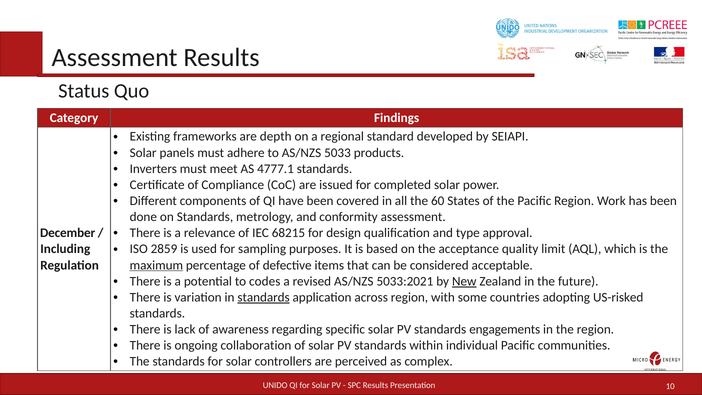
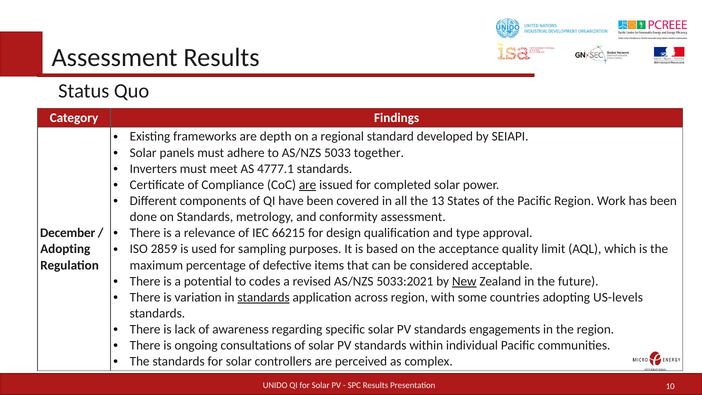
products: products -> together (379, 153)
are underline: none -> present (308, 185)
60: 60 -> 13 (438, 201)
68215: 68215 -> 66215 (288, 233)
Including: Including -> Adopting (65, 249)
maximum underline: present -> none (156, 265)
US-risked: US-risked -> US-levels (618, 297)
collaboration: collaboration -> consultations (256, 345)
